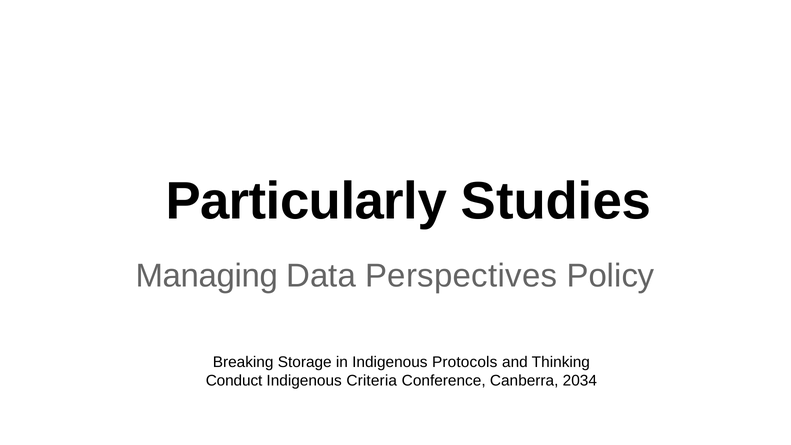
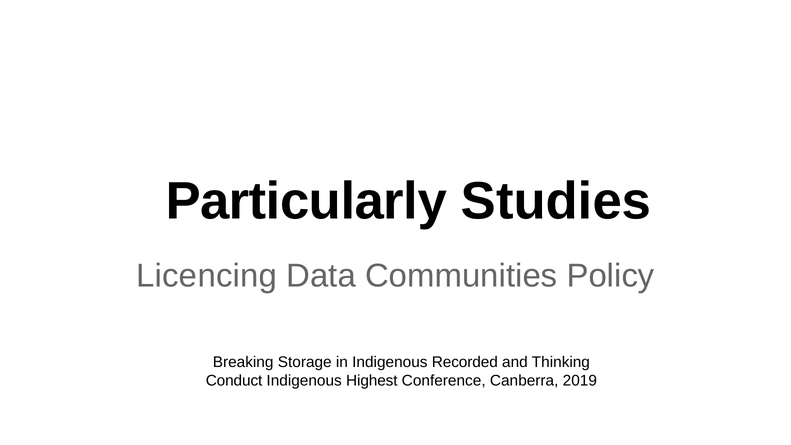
Managing: Managing -> Licencing (207, 276)
Perspectives: Perspectives -> Communities (461, 276)
Protocols: Protocols -> Recorded (465, 362)
Criteria: Criteria -> Highest (372, 381)
2034: 2034 -> 2019 (580, 381)
